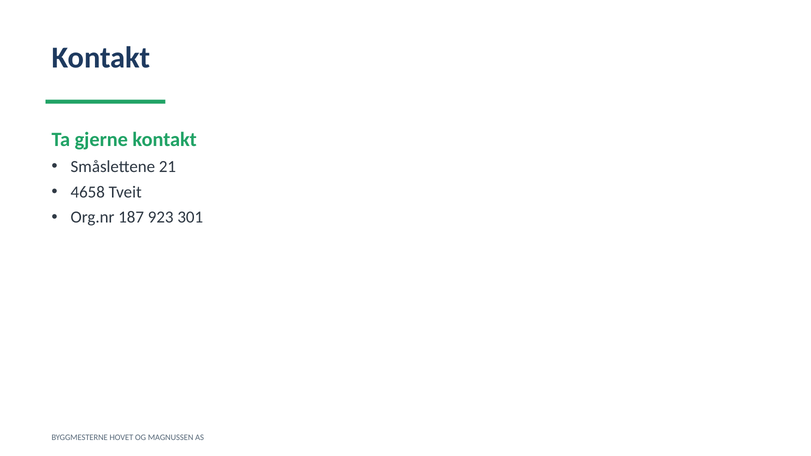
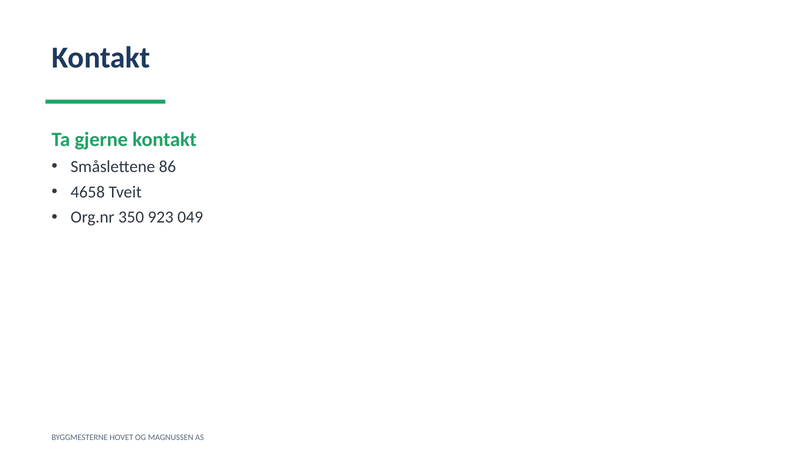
21: 21 -> 86 (167, 167)
187: 187 -> 350 (131, 217)
301: 301 -> 049 (190, 217)
